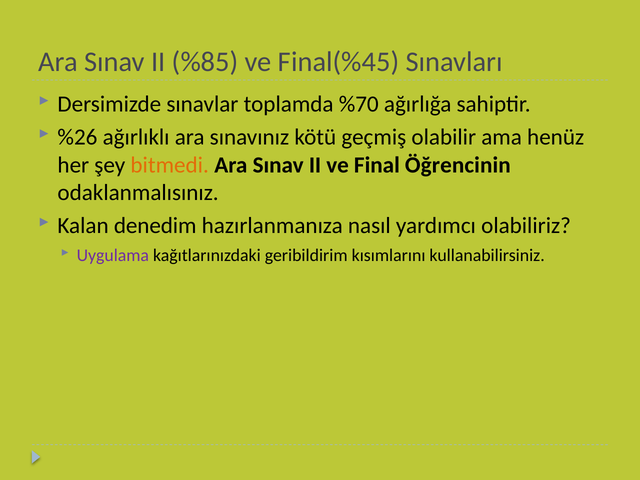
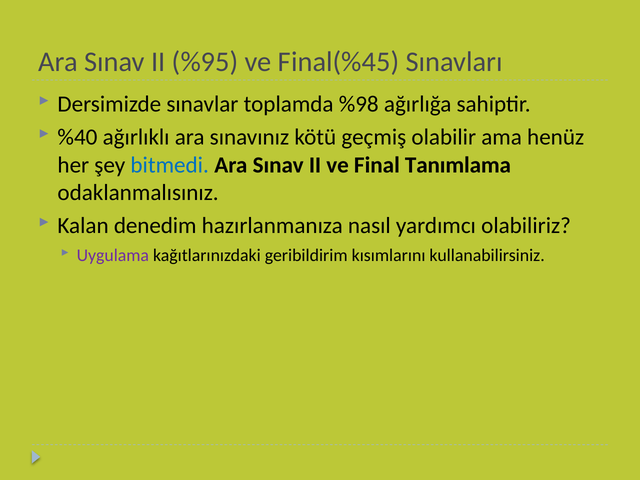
%85: %85 -> %95 (205, 62)
%70: %70 -> %98 (359, 104)
%26: %26 -> %40 (77, 137)
bitmedi colour: orange -> blue (170, 165)
Öğrencinin: Öğrencinin -> Tanımlama (458, 165)
